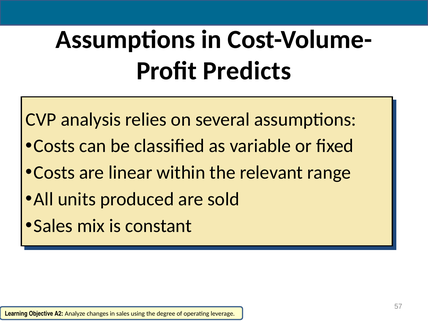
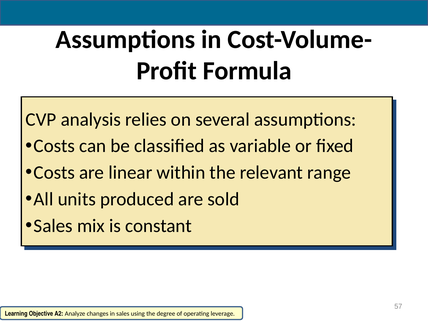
Predicts: Predicts -> Formula (247, 71)
